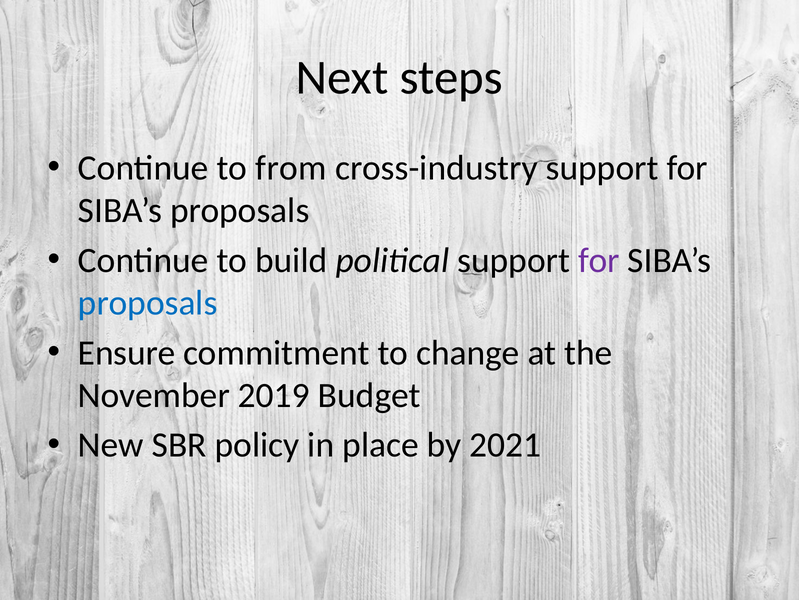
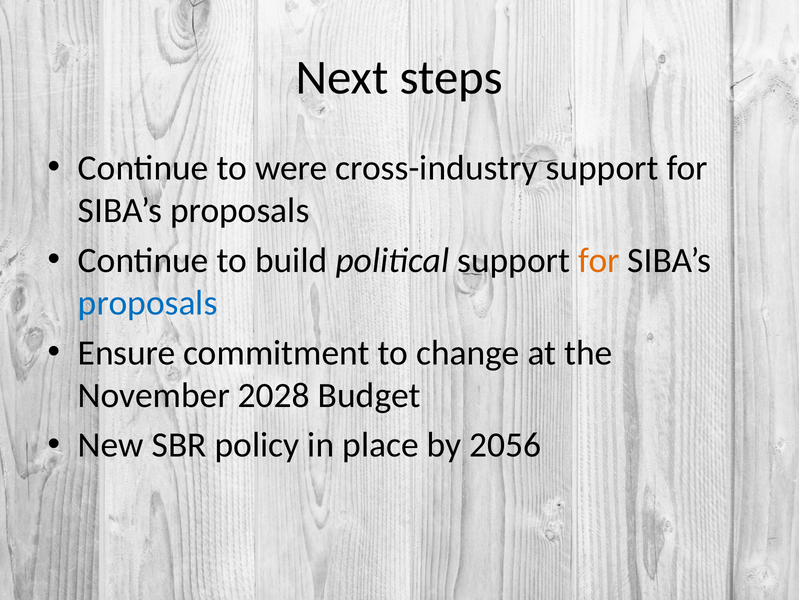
from: from -> were (291, 168)
for colour: purple -> orange (599, 260)
2019: 2019 -> 2028 (274, 395)
2021: 2021 -> 2056 (505, 445)
